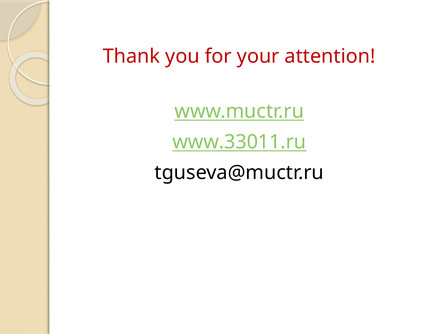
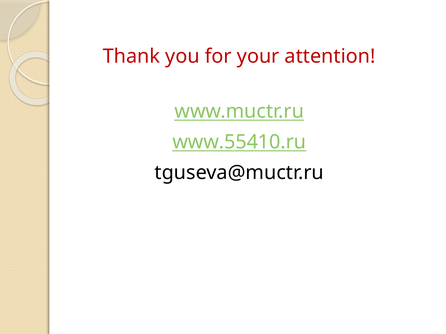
www.33011.ru: www.33011.ru -> www.55410.ru (239, 142)
